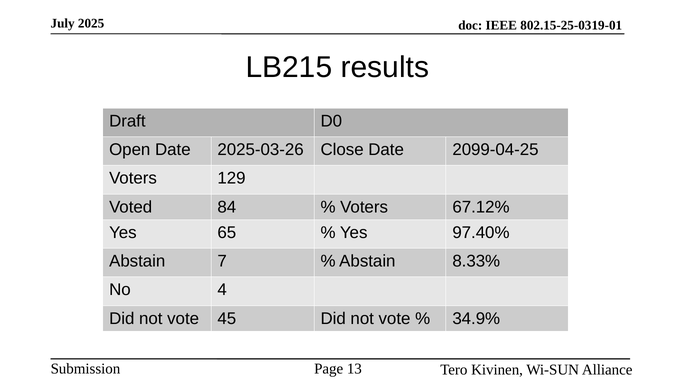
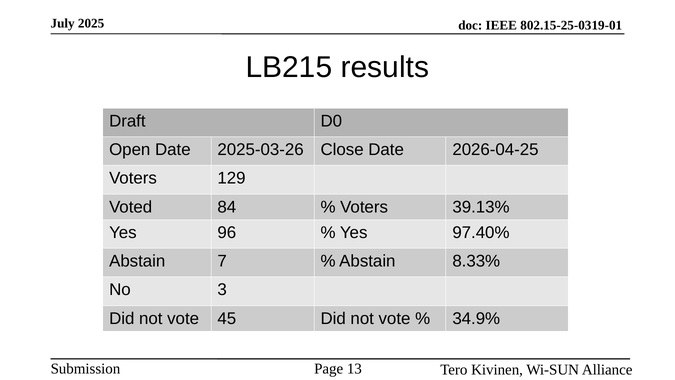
2099-04-25: 2099-04-25 -> 2026-04-25 (495, 150)
67.12%: 67.12% -> 39.13% (481, 207)
65: 65 -> 96 (227, 233)
4: 4 -> 3 (222, 290)
